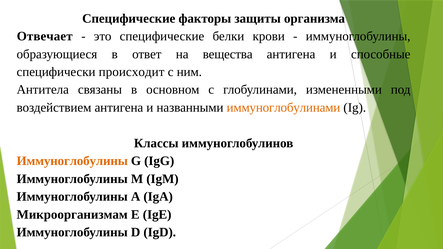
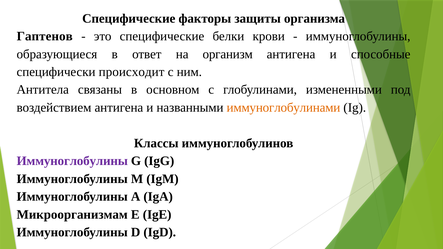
Отвечает: Отвечает -> Гаптенов (45, 36)
вещества: вещества -> организм (228, 54)
Иммуноглобулины colour: orange -> purple (72, 161)
